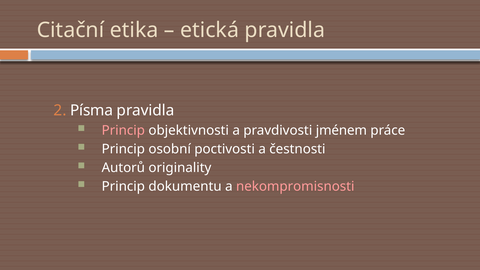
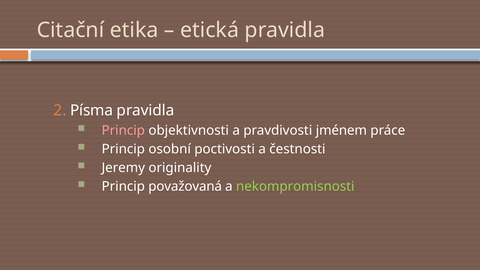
Autorů: Autorů -> Jeremy (123, 168)
dokumentu: dokumentu -> považovaná (185, 186)
nekompromisnosti colour: pink -> light green (295, 186)
